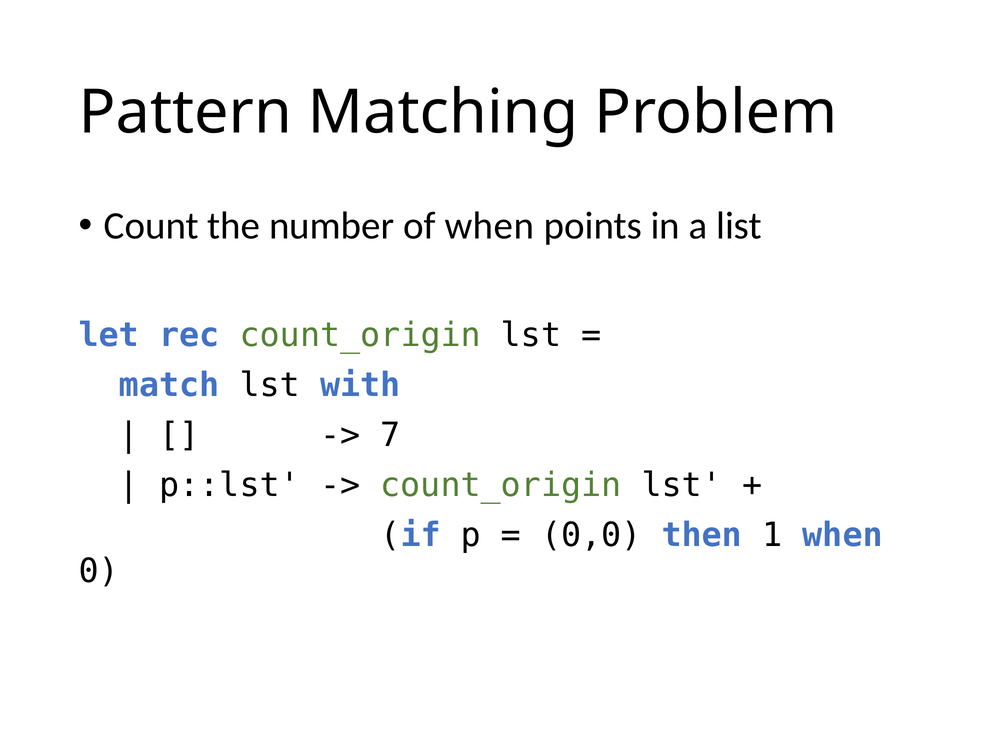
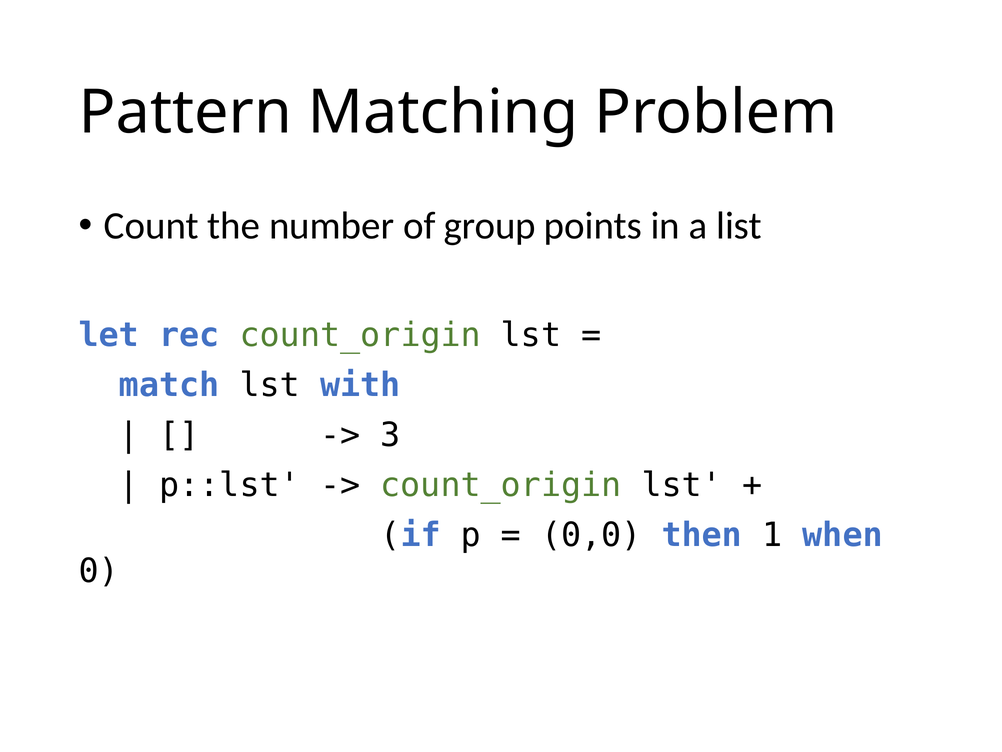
of when: when -> group (490, 226)
7: 7 -> 3 (390, 435)
